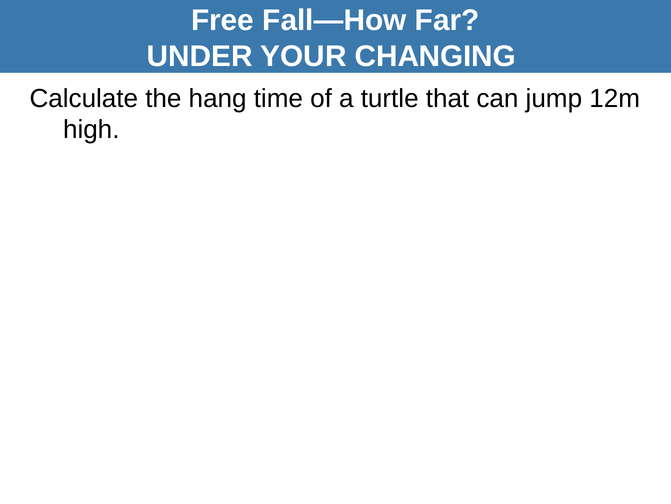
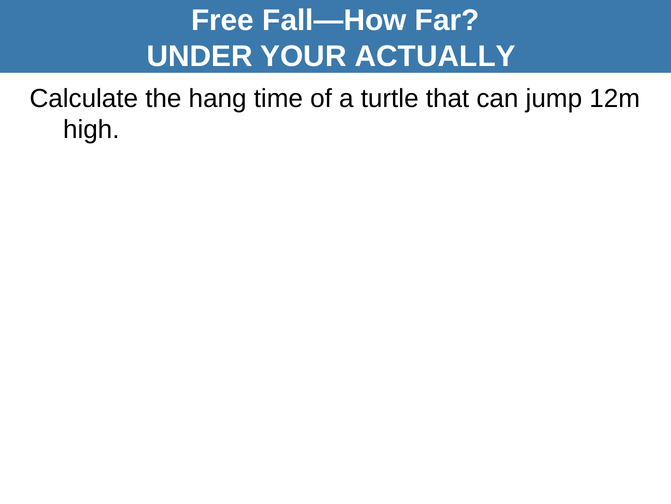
CHANGING: CHANGING -> ACTUALLY (435, 56)
